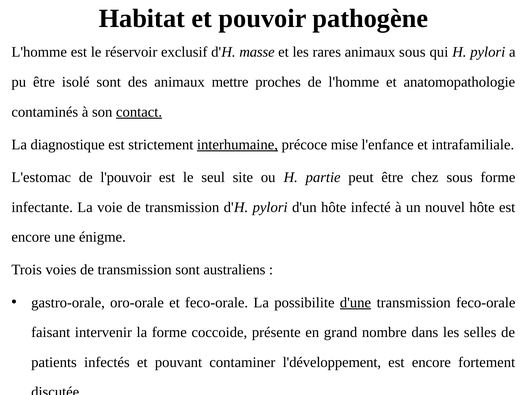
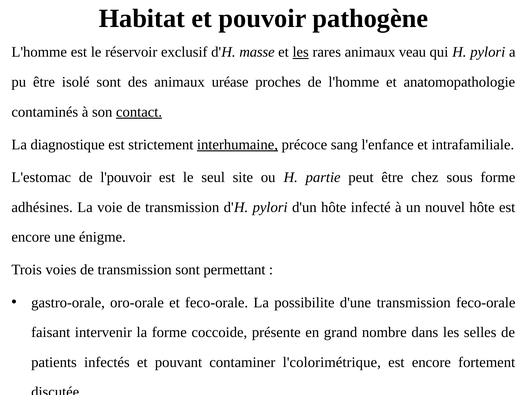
les underline: none -> present (301, 52)
animaux sous: sous -> veau (412, 52)
mettre: mettre -> uréase (230, 82)
mise: mise -> sang (344, 145)
infectante: infectante -> adhésines (42, 207)
australiens: australiens -> permettant (234, 270)
d'une underline: present -> none (355, 303)
l'développement: l'développement -> l'colorimétrique (332, 362)
